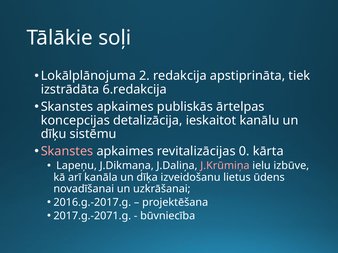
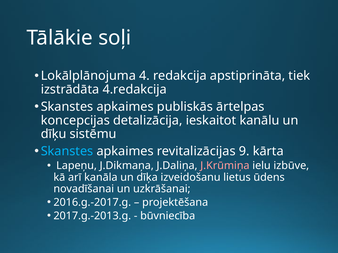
2: 2 -> 4 (145, 76)
6.redakcija: 6.redakcija -> 4.redakcija (135, 90)
Skanstes colour: pink -> light blue (67, 152)
0: 0 -> 9 (244, 152)
2017.g.-2071.g: 2017.g.-2071.g -> 2017.g.-2013.g (92, 216)
